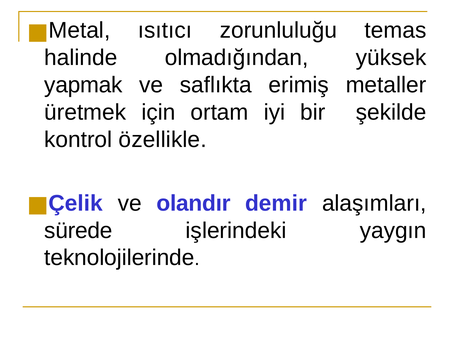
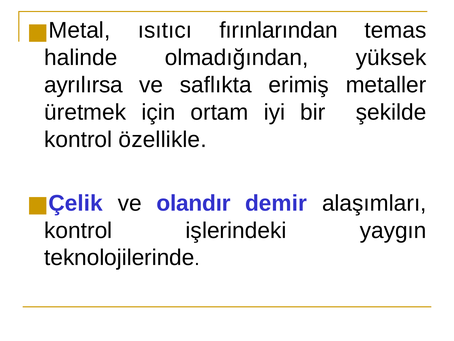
zorunluluğu: zorunluluğu -> fırınlarından (279, 30)
yapmak: yapmak -> ayrılırsa (83, 85)
sürede: sürede -> kontrol (78, 230)
